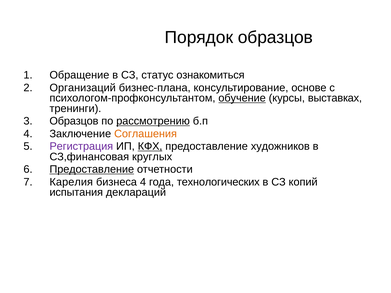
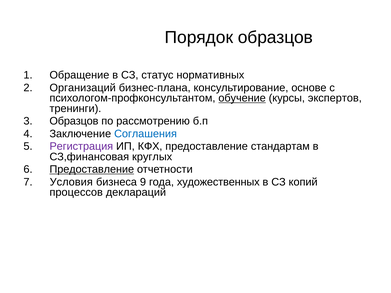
ознакомиться: ознакомиться -> нормативных (210, 75)
выставках: выставках -> экспертов (335, 98)
рассмотрению underline: present -> none (153, 121)
Соглашения colour: orange -> blue (146, 134)
КФХ underline: present -> none (150, 146)
художников: художников -> стандартам (280, 146)
Карелия: Карелия -> Условия (71, 182)
бизнеса 4: 4 -> 9 (143, 182)
технологических: технологических -> художественных (218, 182)
испытания: испытания -> процессов (76, 193)
